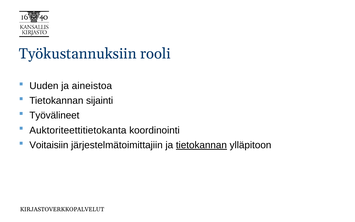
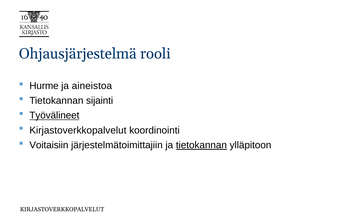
Työkustannuksiin: Työkustannuksiin -> Ohjausjärjestelmä (78, 54)
Uuden: Uuden -> Hurme (44, 86)
Työvälineet underline: none -> present (54, 115)
Auktoriteettitietokanta: Auktoriteettitietokanta -> Kirjastoverkkopalvelut (78, 130)
